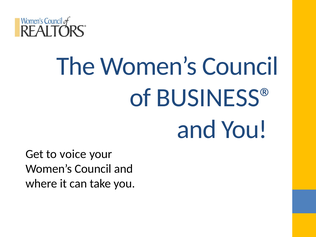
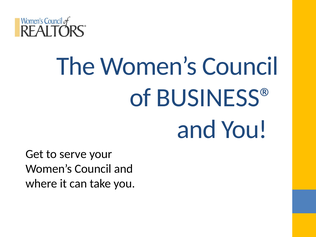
voice: voice -> serve (73, 154)
